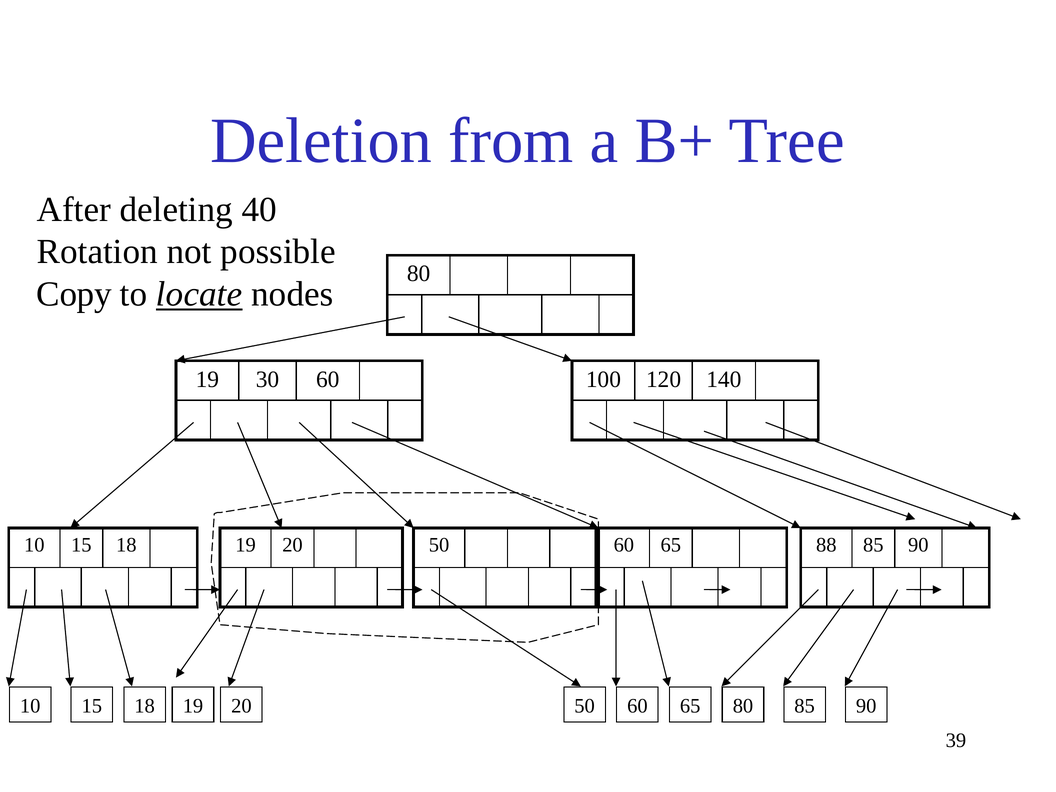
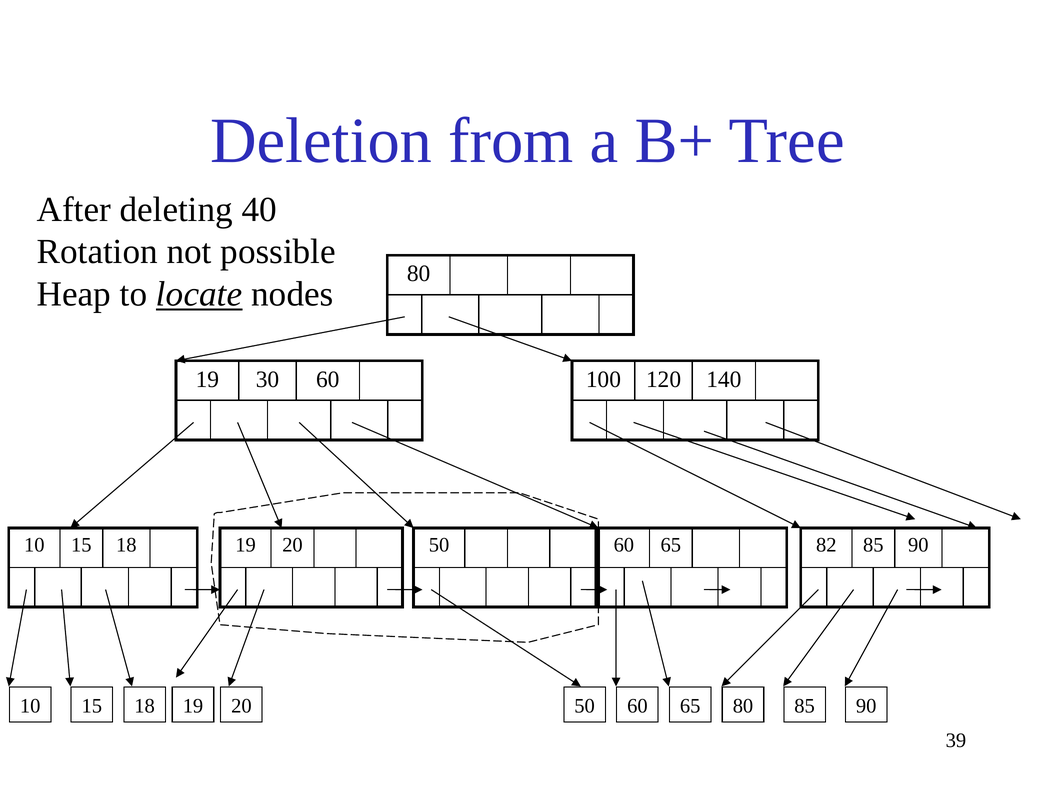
Copy: Copy -> Heap (74, 294)
88: 88 -> 82 (826, 545)
